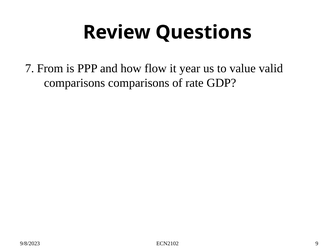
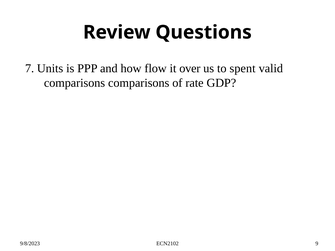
From: From -> Units (50, 68)
year: year -> over (190, 68)
value: value -> spent (243, 68)
